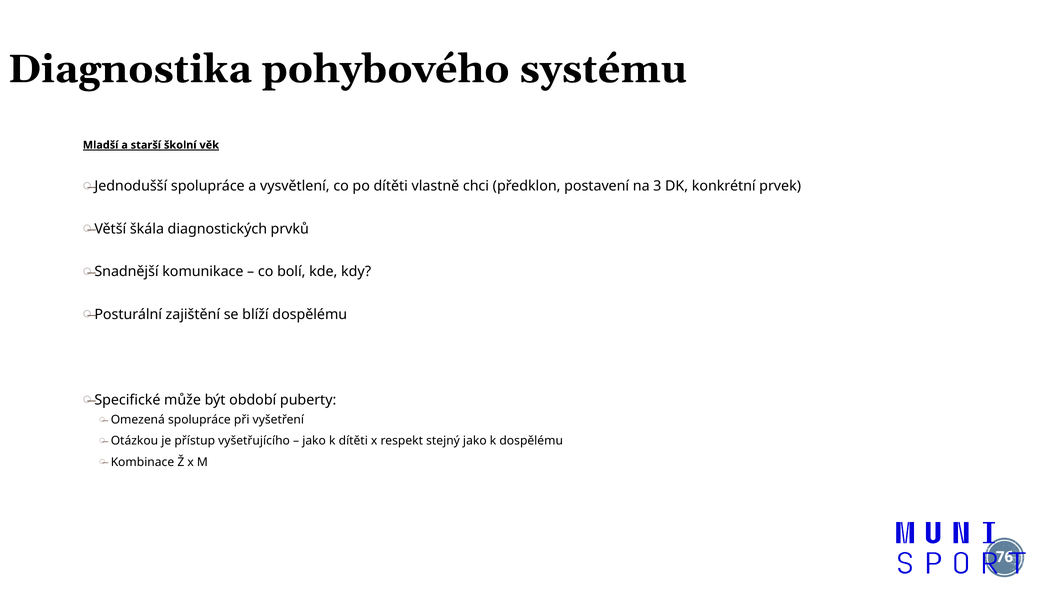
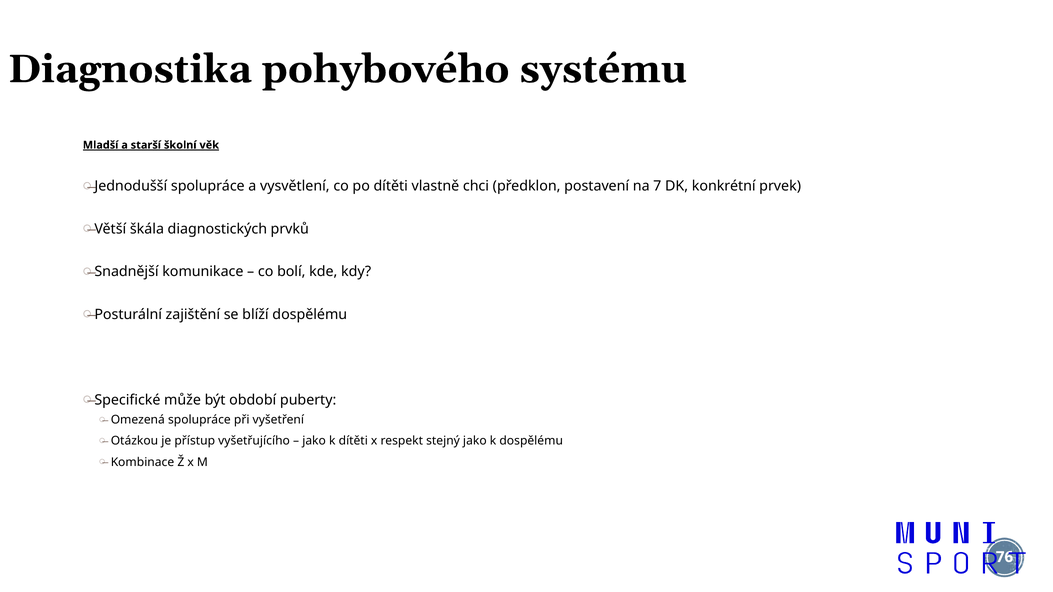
3: 3 -> 7 (657, 186)
